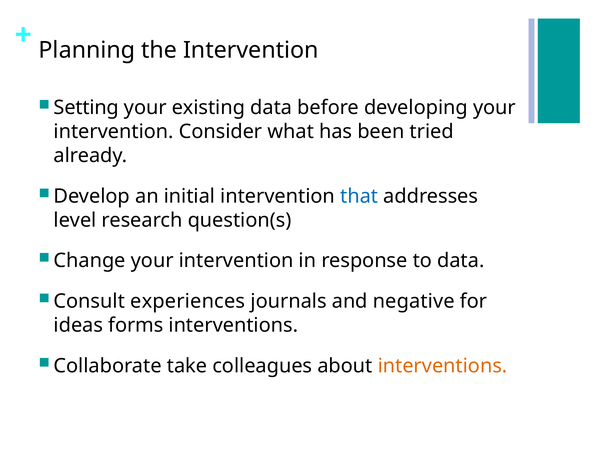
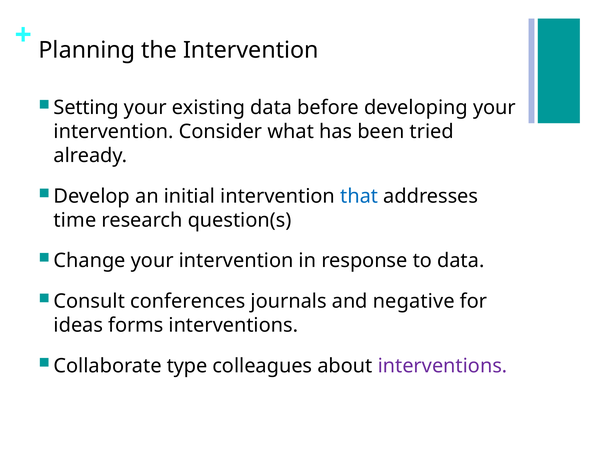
level: level -> time (75, 220)
experiences: experiences -> conferences (188, 301)
take: take -> type (187, 366)
interventions colour: orange -> purple (442, 366)
